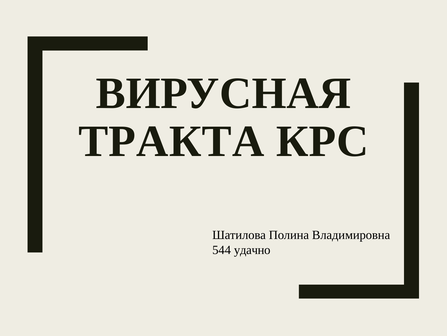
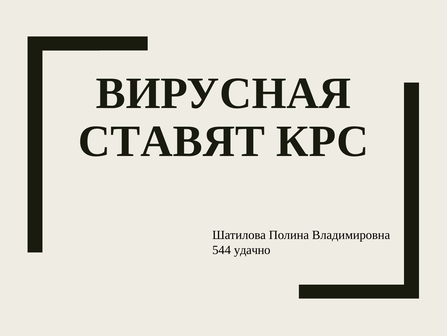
ТРАКТА: ТРАКТА -> СТАВЯТ (172, 141)
